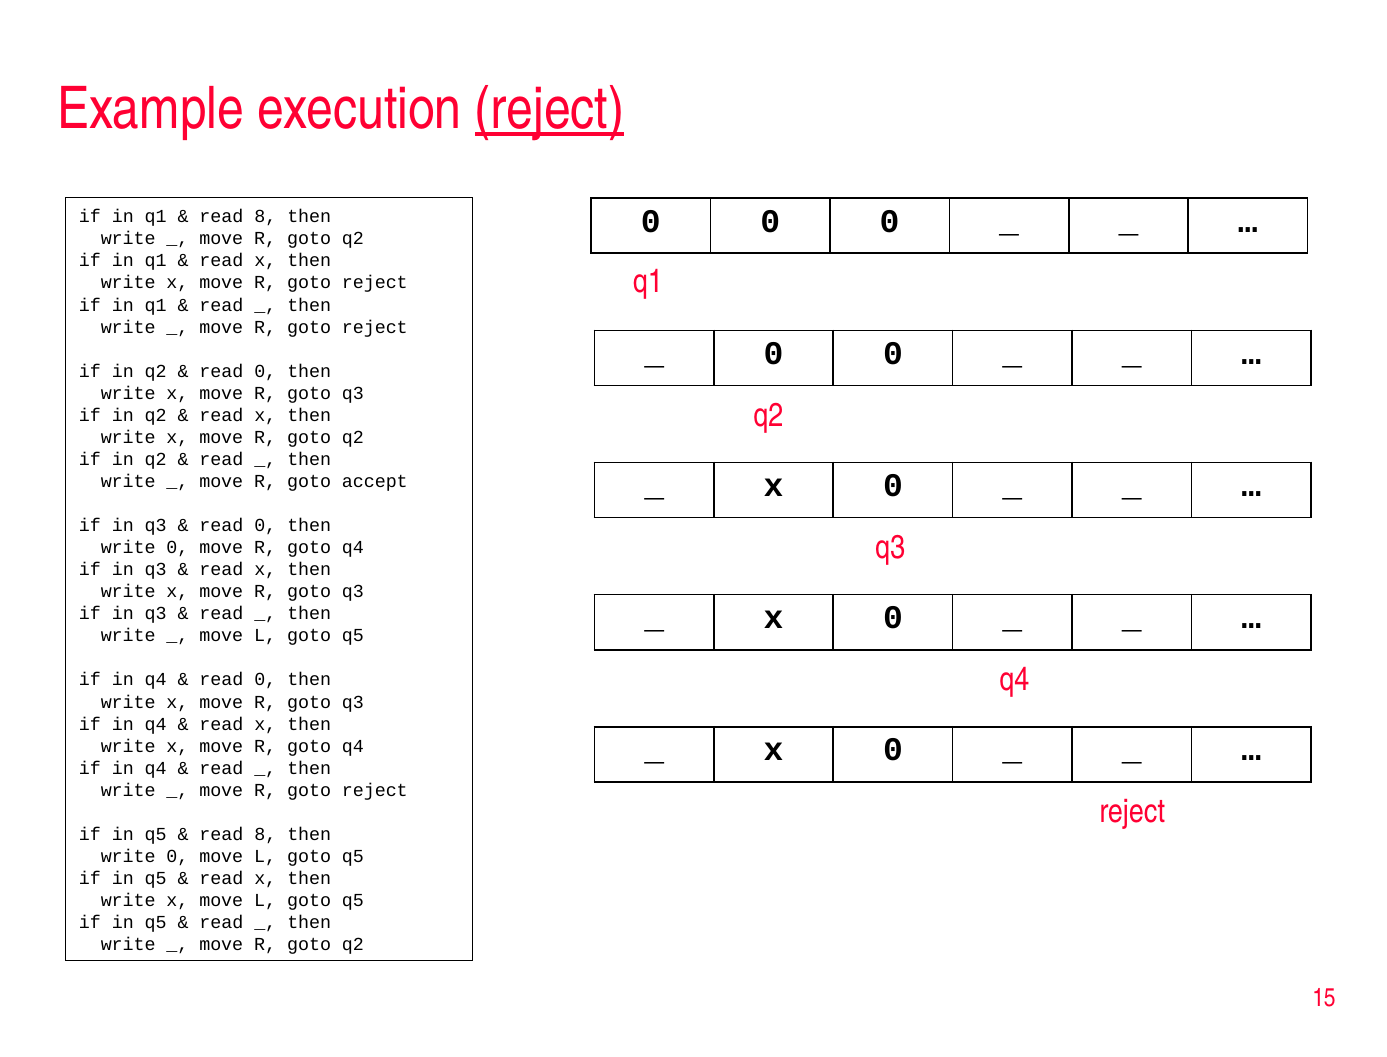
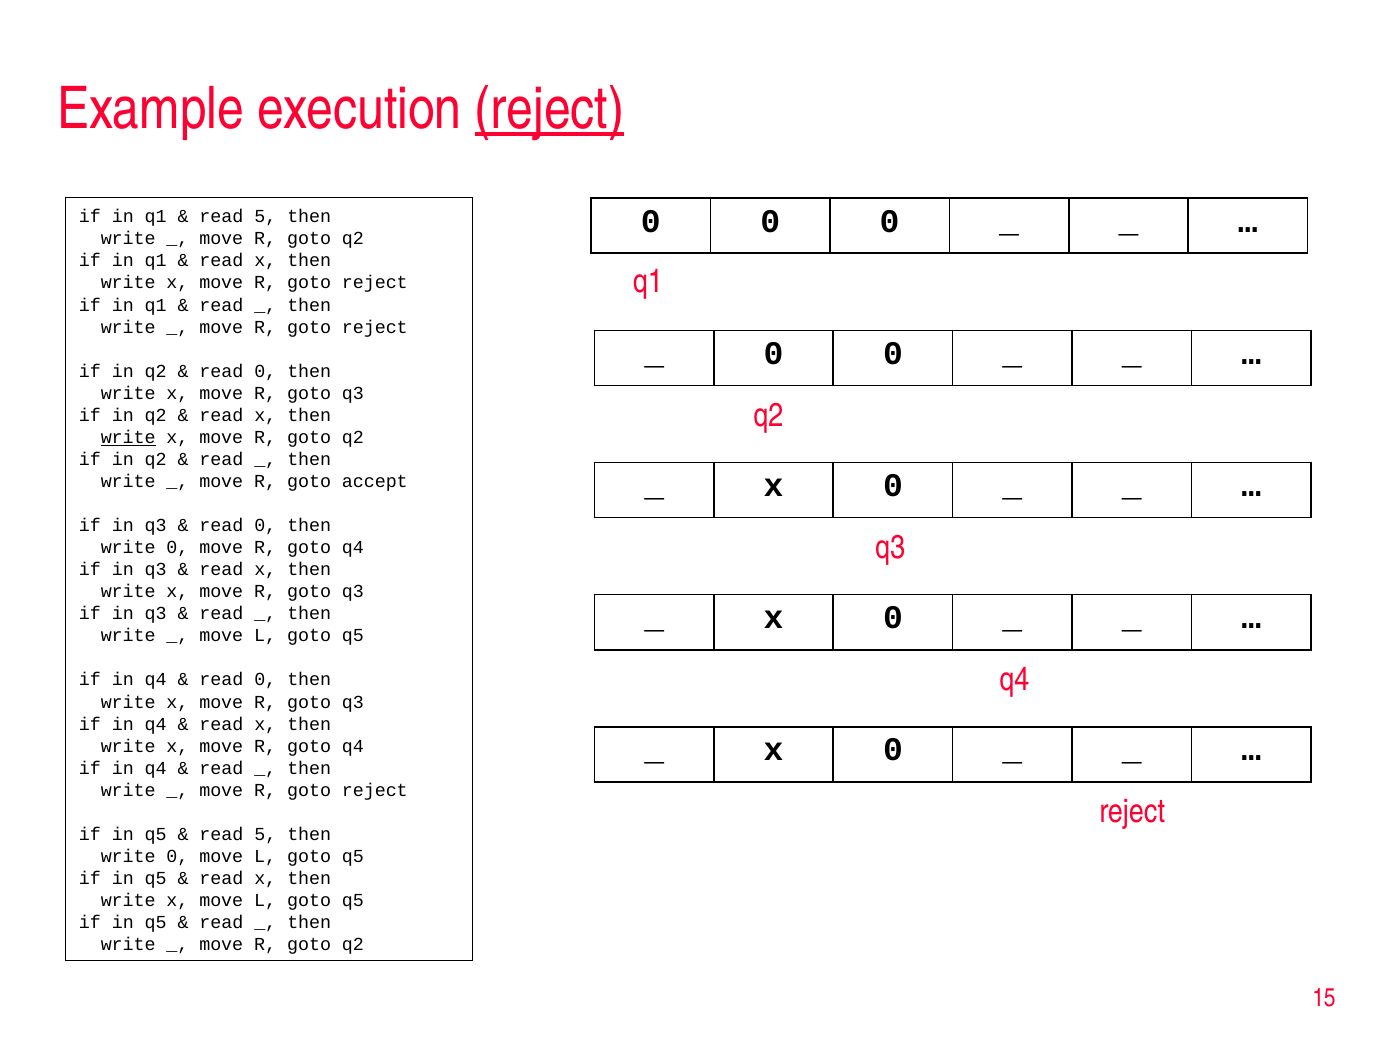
8: 8 -> 5 (265, 217)
write underline: none -> present (128, 437)
8: 8 -> 5 (265, 834)
